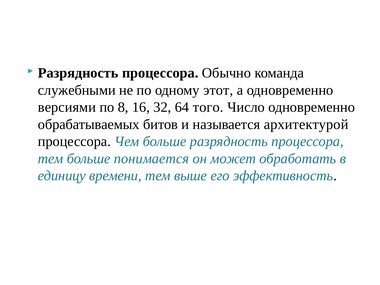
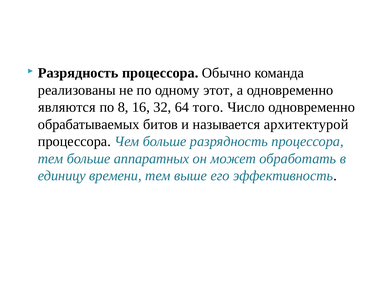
служебными: служебными -> реализованы (77, 90)
версиями: версиями -> являются (67, 107)
понимается: понимается -> аппаратных (152, 159)
